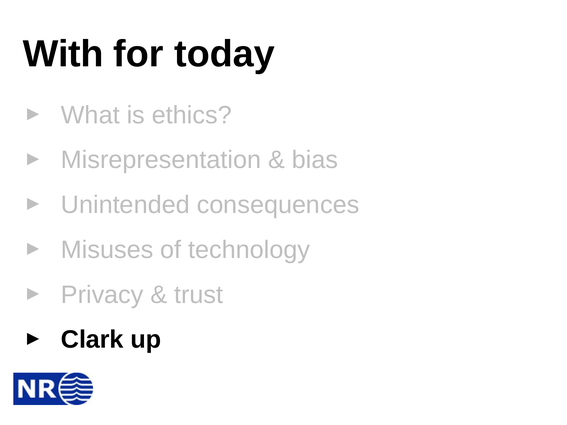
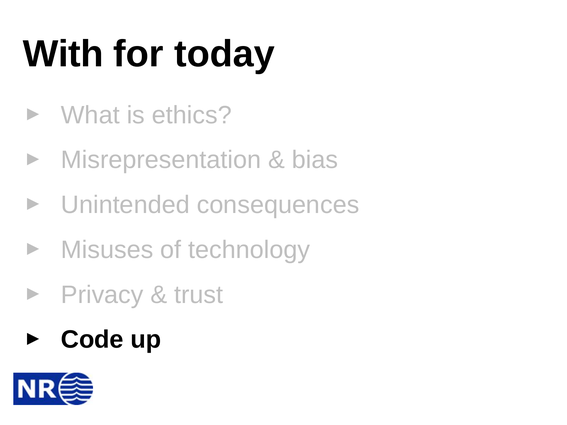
Clark: Clark -> Code (92, 340)
